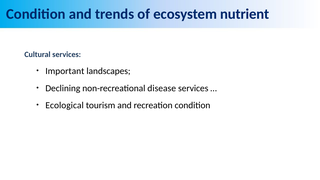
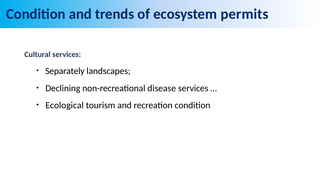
nutrient: nutrient -> permits (244, 14)
Important: Important -> Separately (65, 71)
